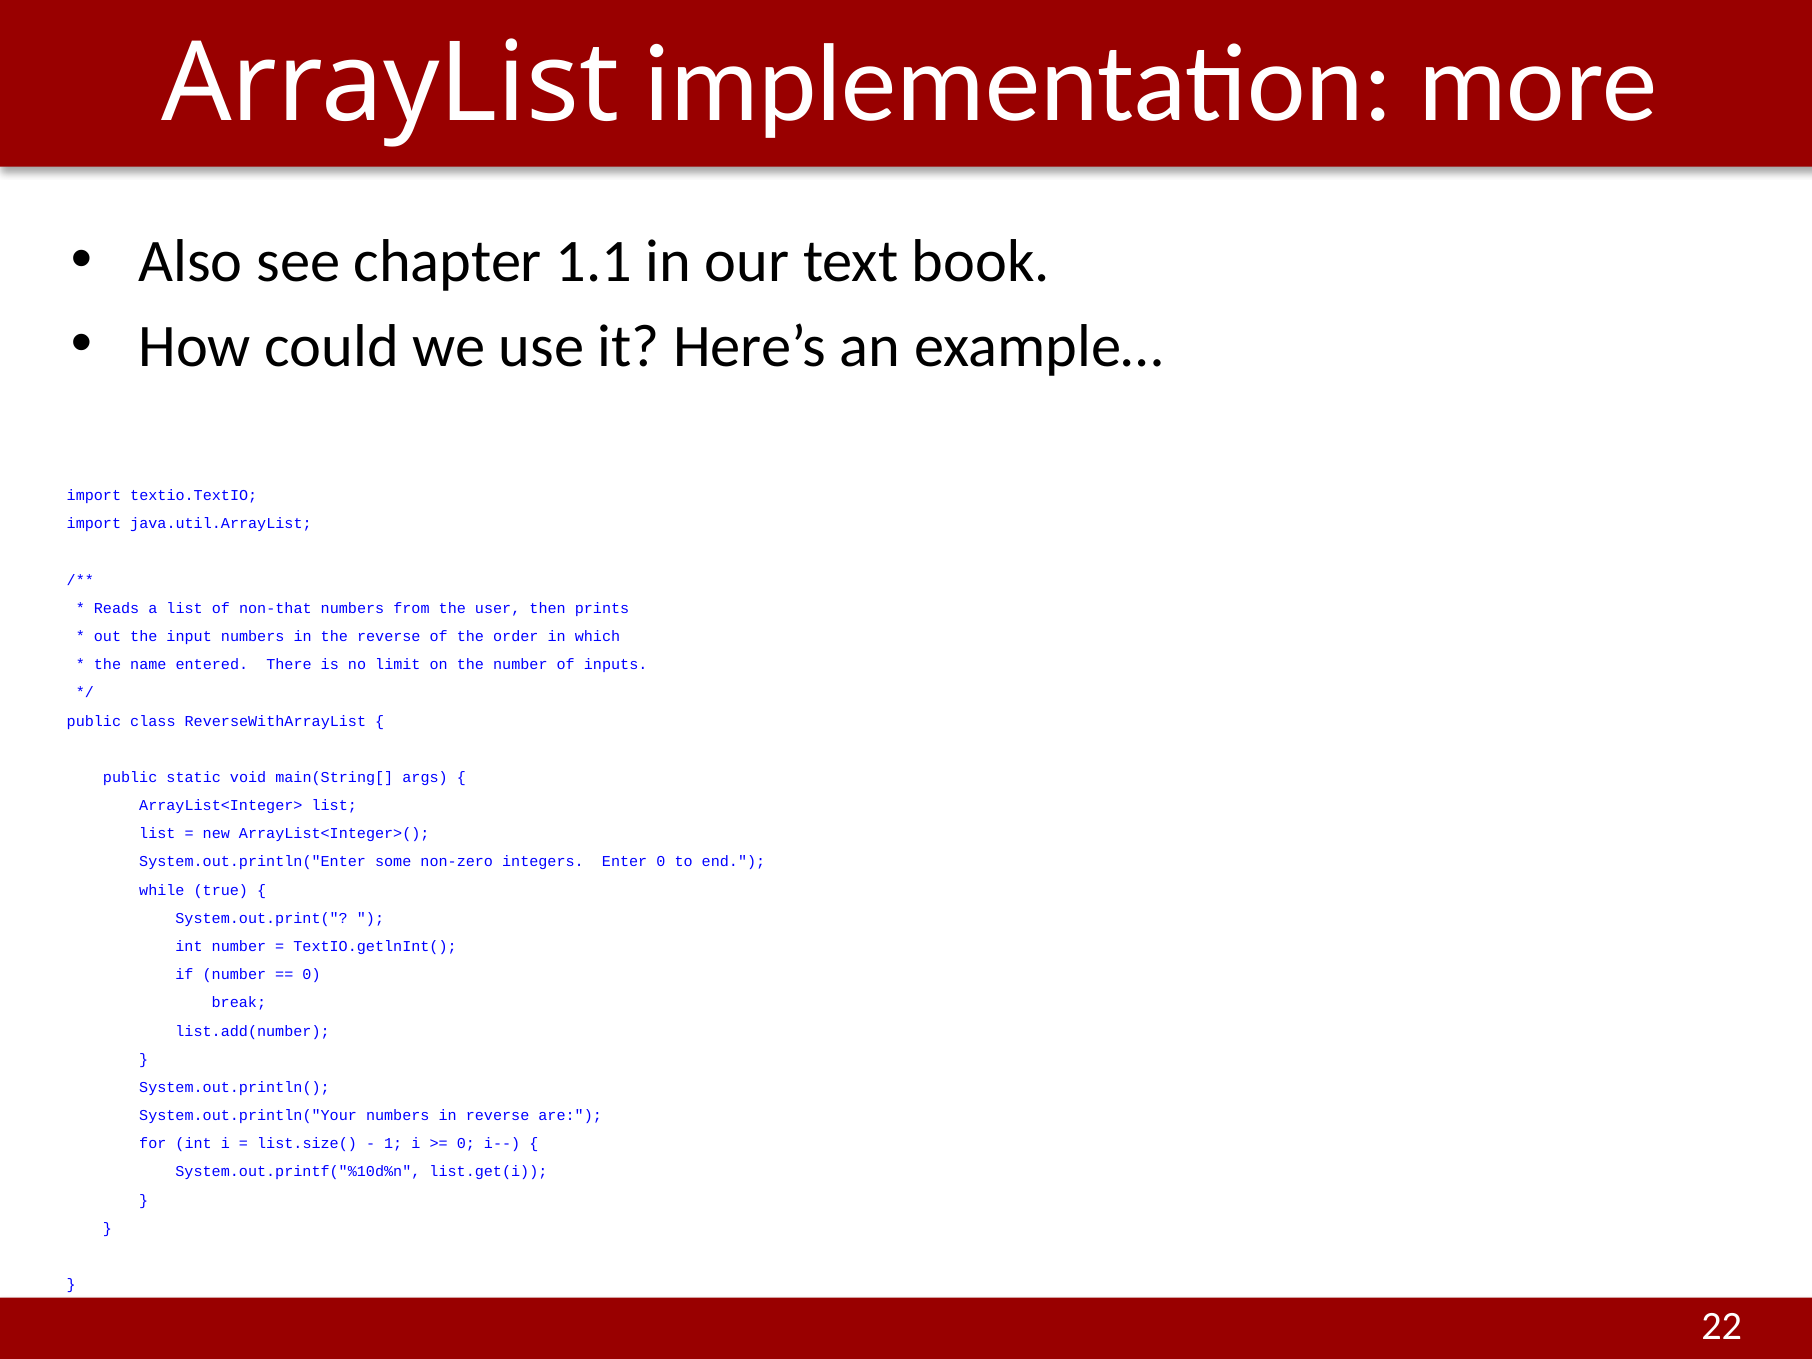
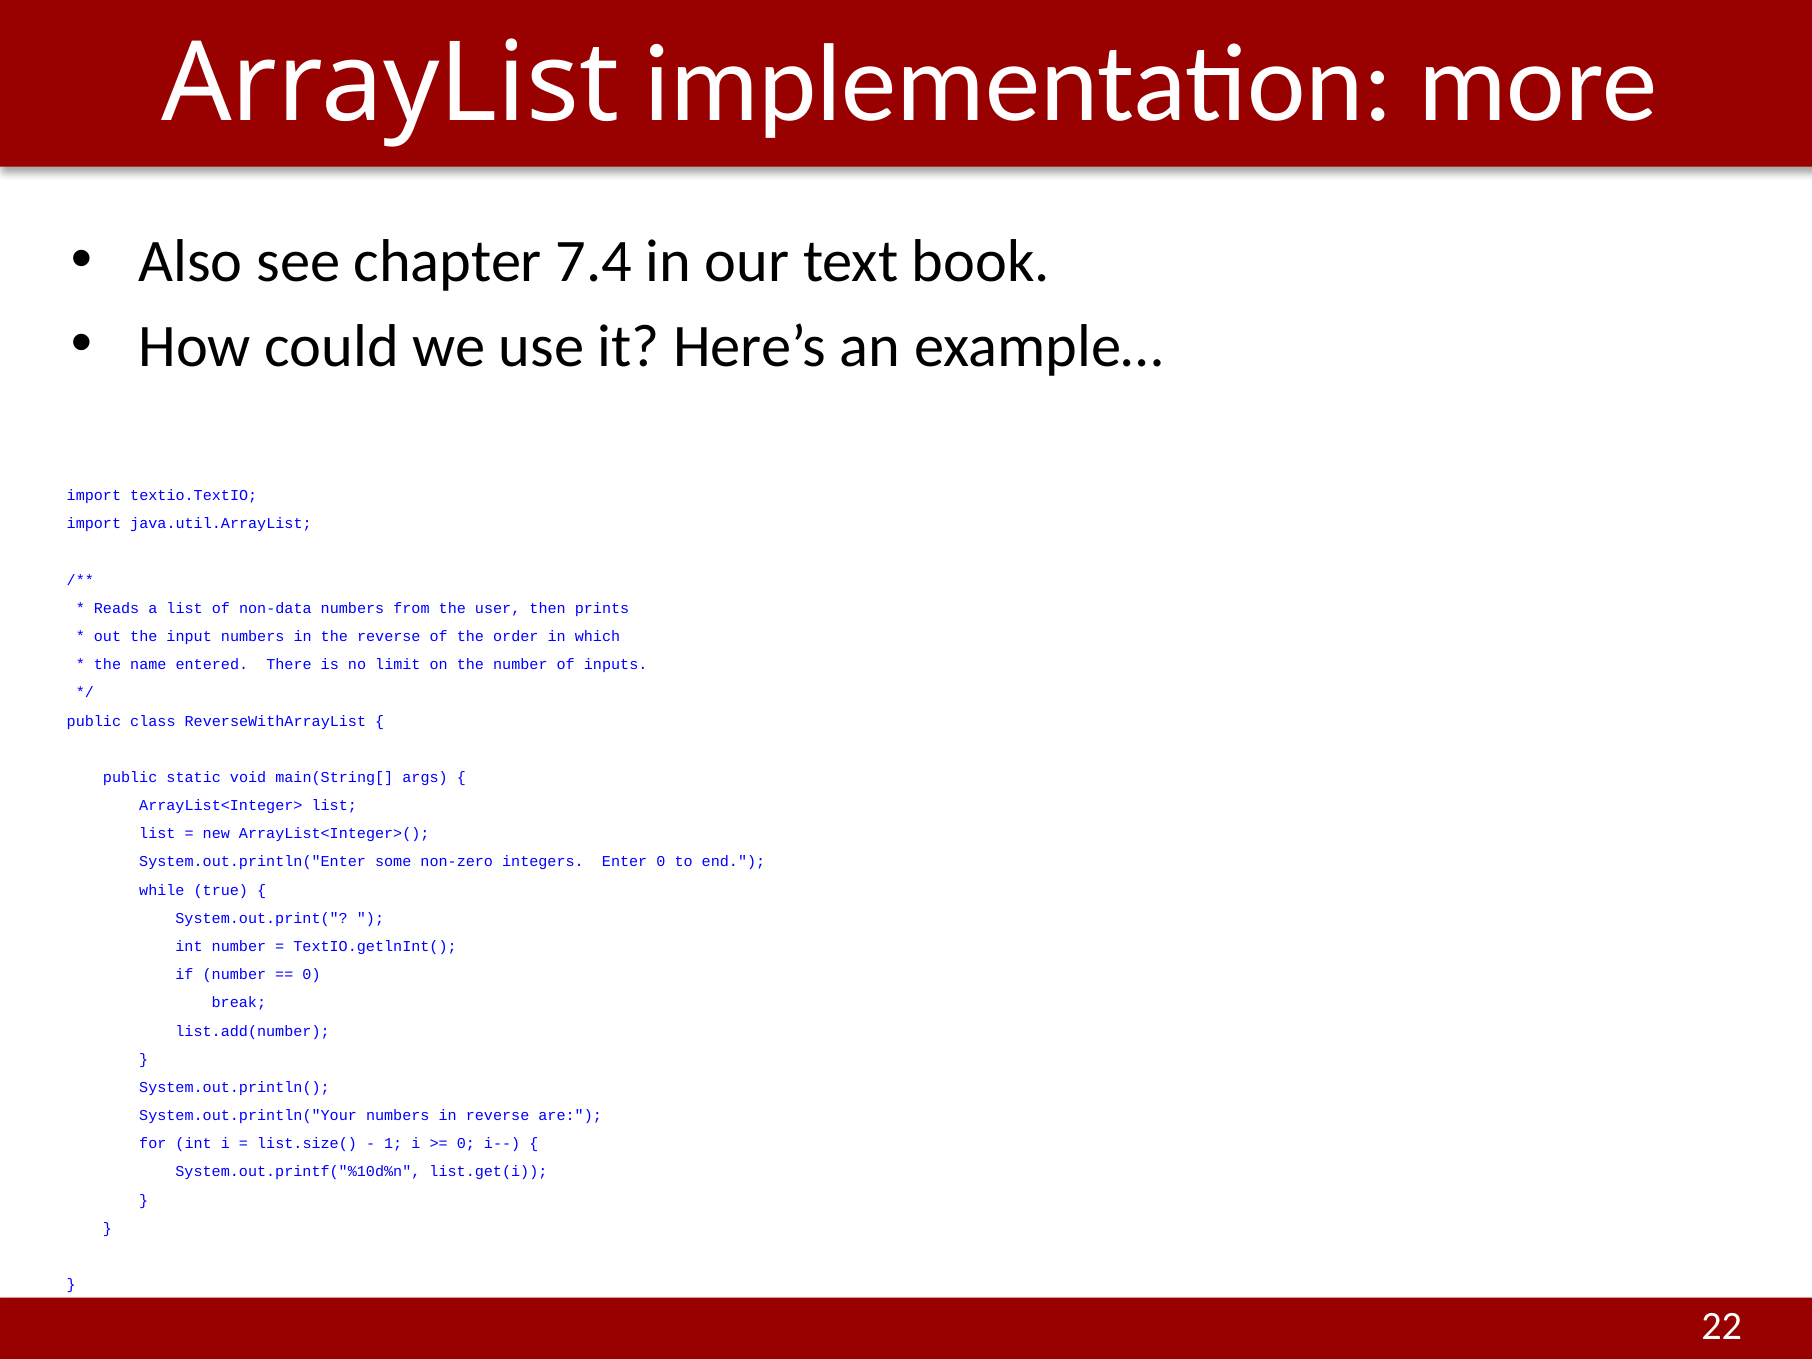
1.1: 1.1 -> 7.4 (594, 262)
non-that: non-that -> non-data (275, 608)
